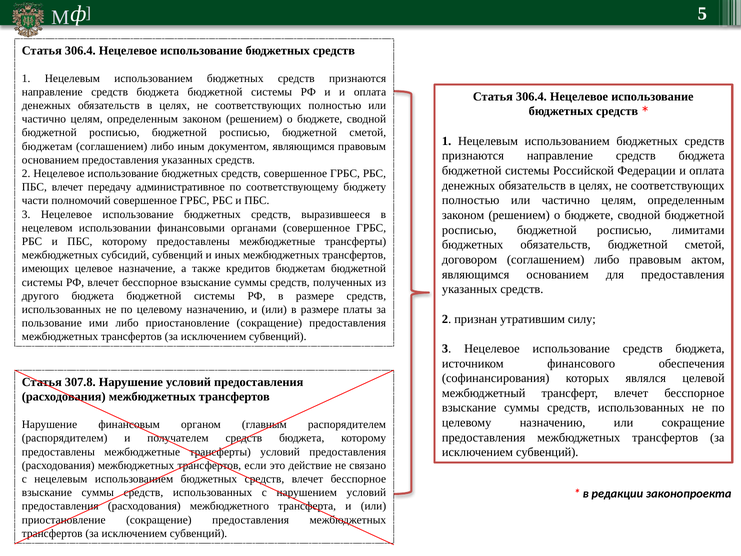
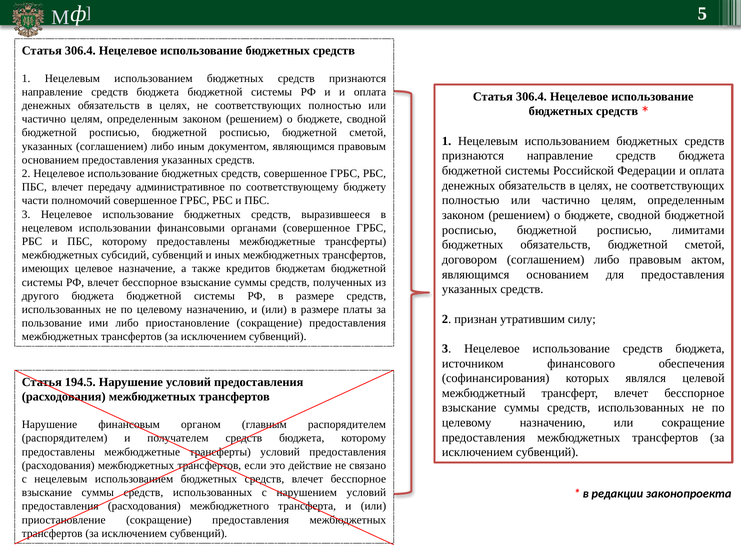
бюджетам: бюджетам -> указанных (47, 146)
307.8: 307.8 -> 194.5 (80, 382)
